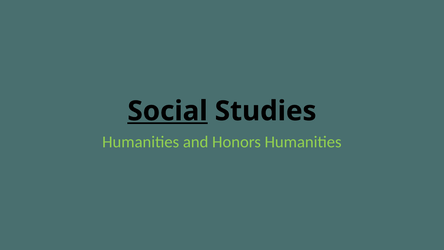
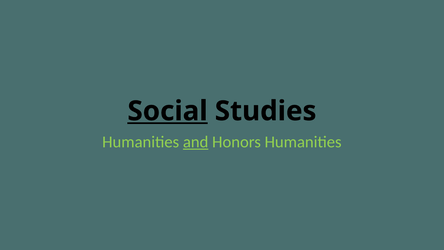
and underline: none -> present (196, 142)
